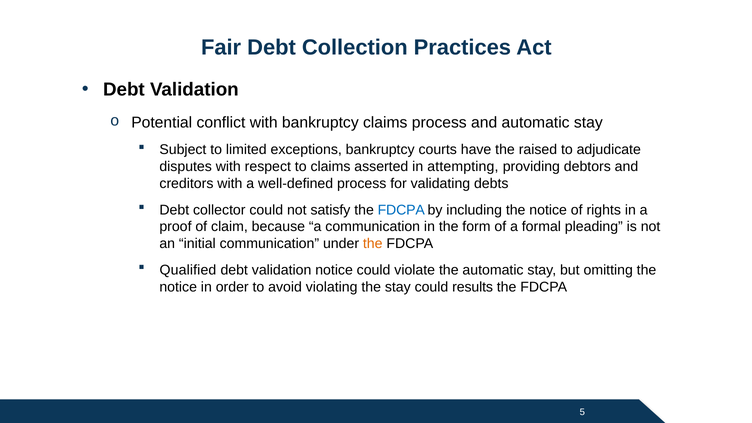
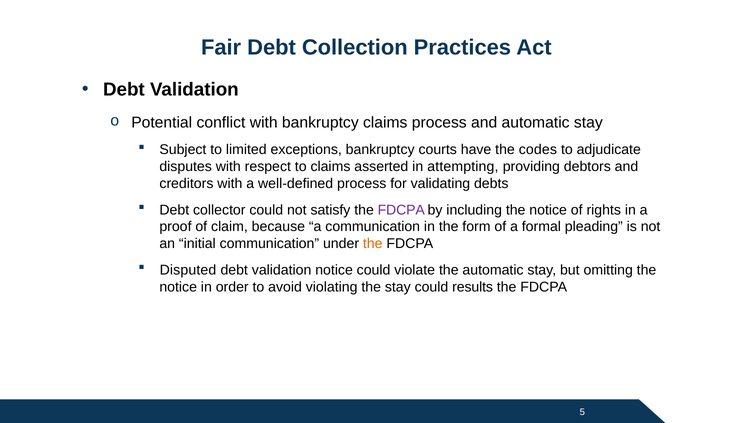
raised: raised -> codes (538, 150)
FDCPA colour: blue -> purple (401, 210)
Qualified: Qualified -> Disputed (188, 270)
